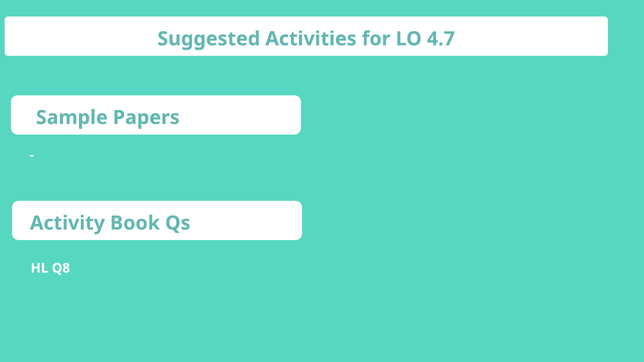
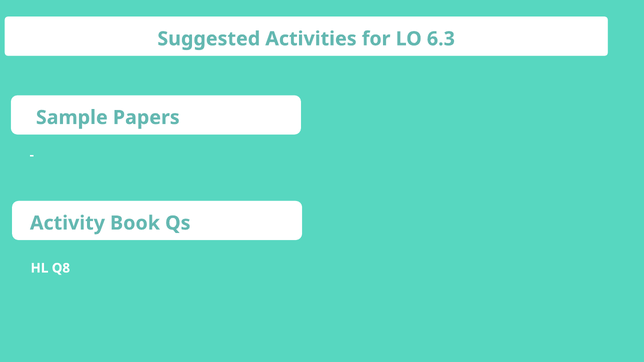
4.7: 4.7 -> 6.3 (441, 39)
